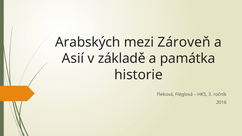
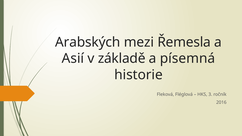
Zároveň: Zároveň -> Řemesla (184, 42)
památka: památka -> písemná (188, 59)
